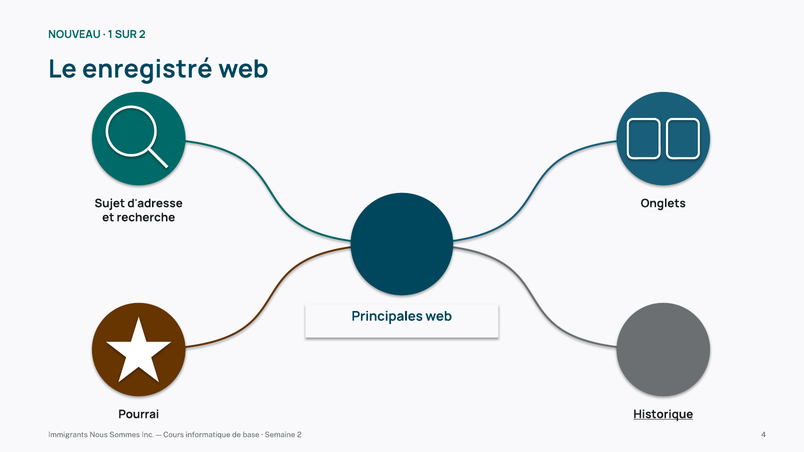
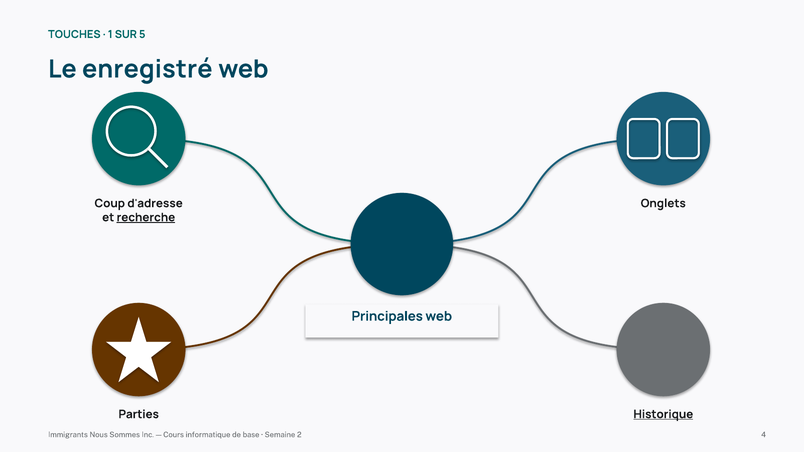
NOUVEAU: NOUVEAU -> TOUCHES (74, 34)
SUR 2: 2 -> 5 (142, 34)
Sujet: Sujet -> Coup (110, 203)
recherche underline: none -> present (146, 218)
Pourrai: Pourrai -> Parties (139, 415)
